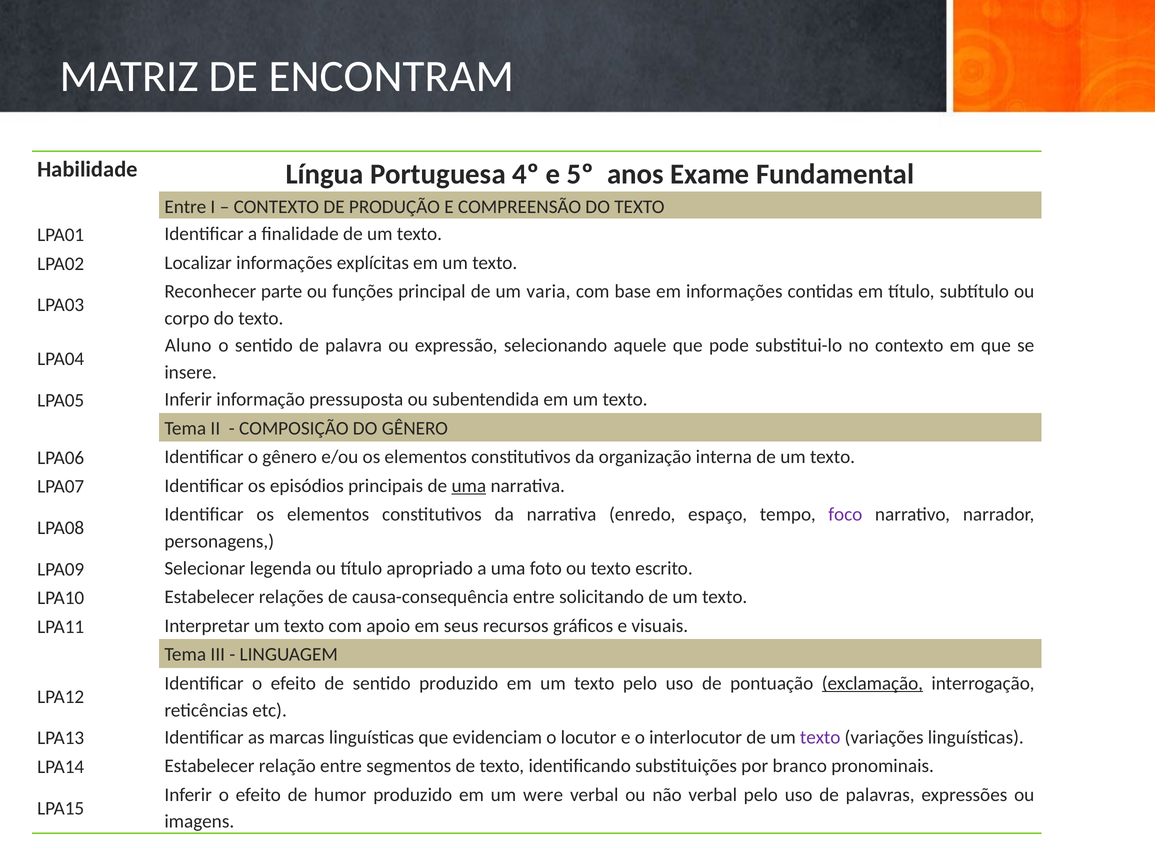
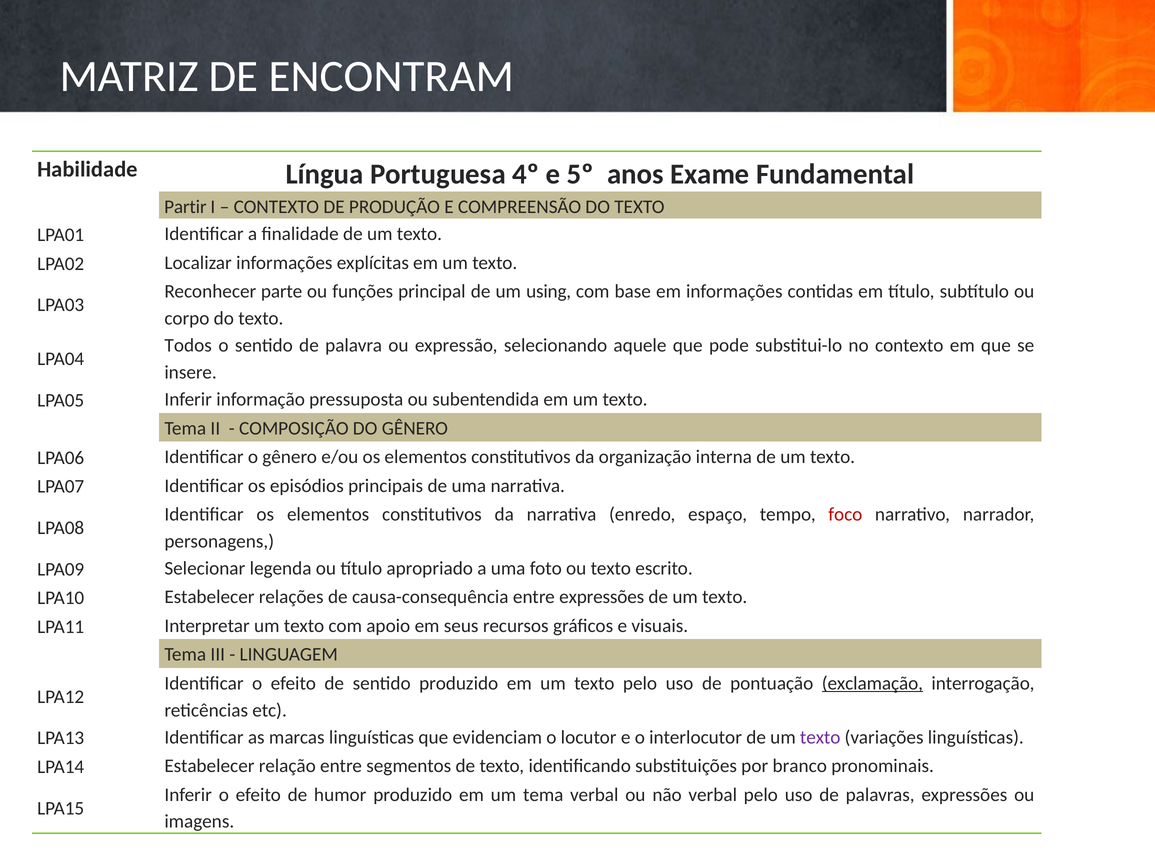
Entre: Entre -> Partir (185, 207)
varia: varia -> using (549, 292)
Aluno: Aluno -> Todos (188, 346)
uma underline: present -> none (469, 486)
foco colour: purple -> red (845, 515)
entre solicitando: solicitando -> expressões (602, 597)
um were: were -> tema (543, 795)
